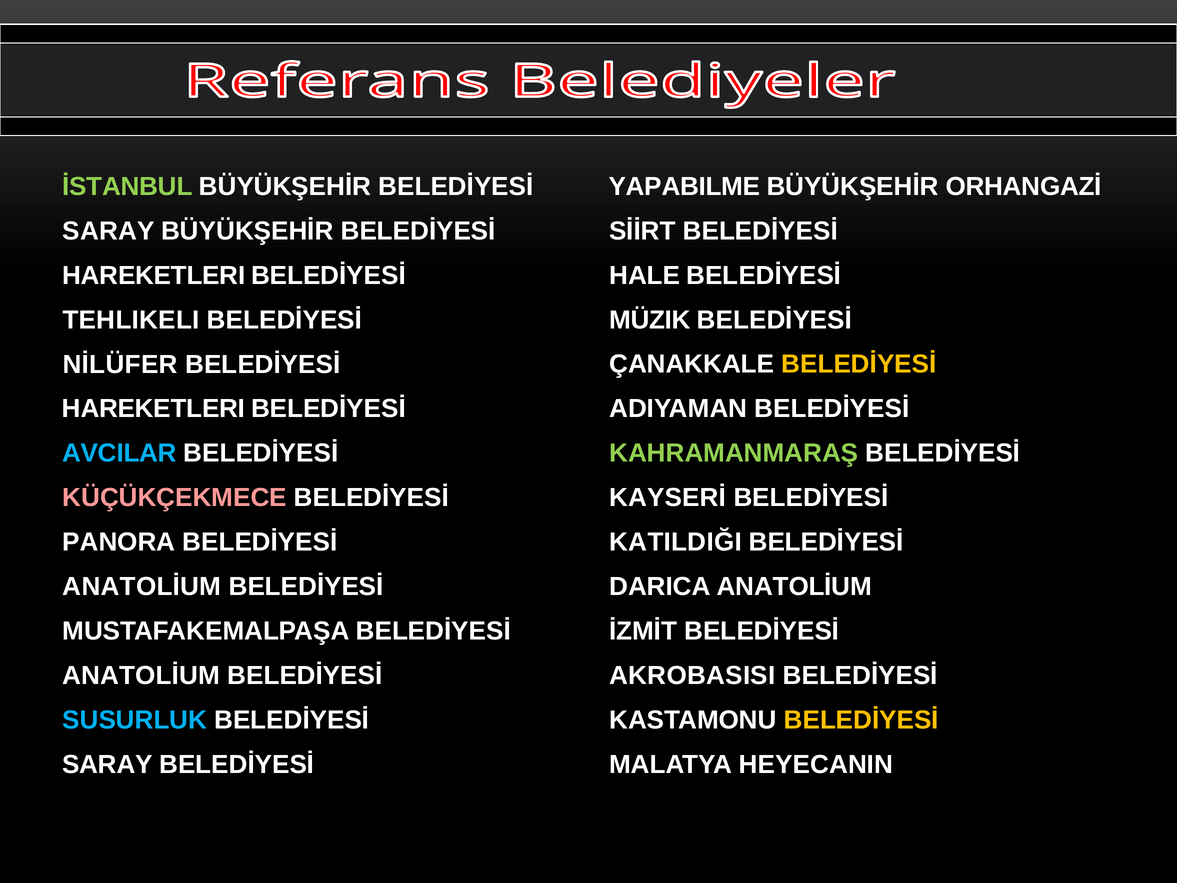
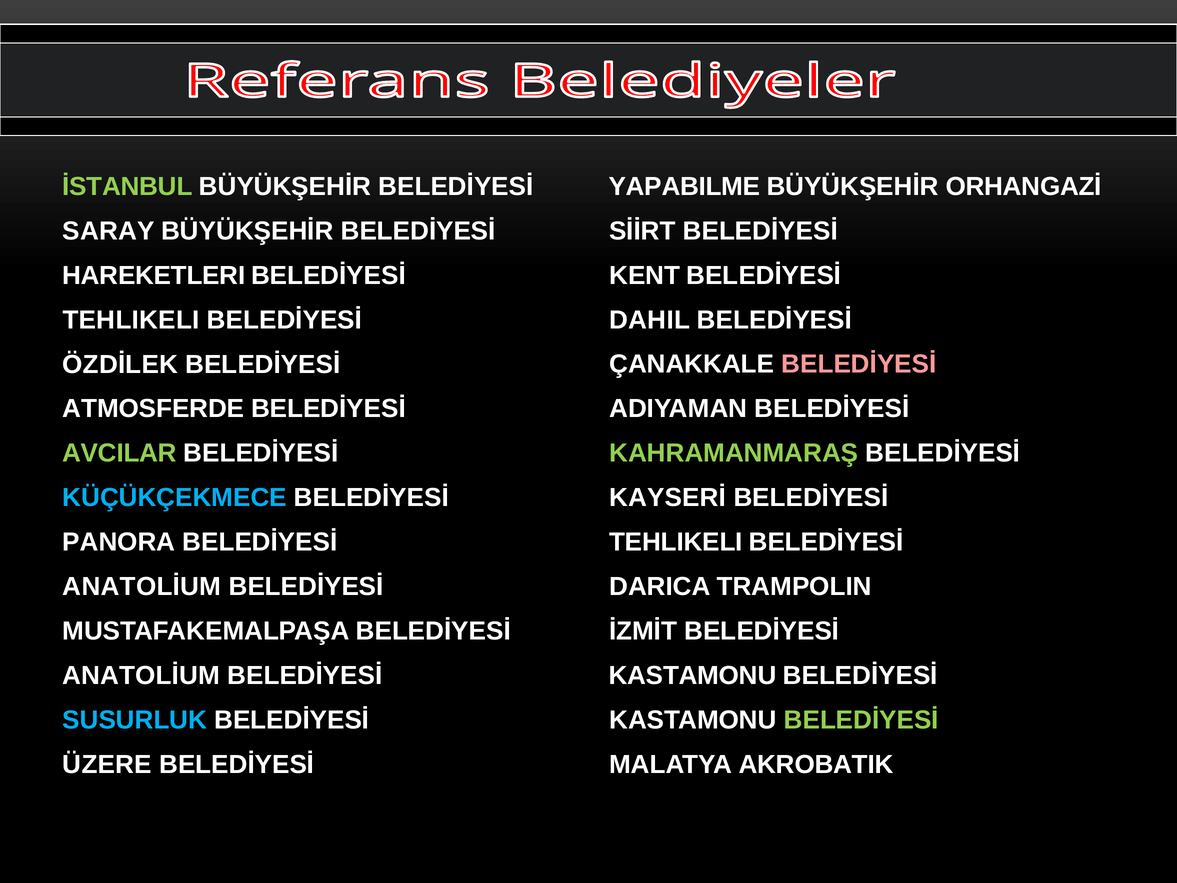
HALE: HALE -> KENT (645, 275)
MÜZIK: MÜZIK -> DAHIL (650, 320)
NİLÜFER: NİLÜFER -> ÖZDİLEK (120, 364)
BELEDİYESİ colour: yellow -> pink (859, 364)
HAREKETLERI: HAREKETLERI -> ATMOSFERDE (153, 409)
AVCILAR colour: light blue -> light green (119, 453)
KÜÇÜKÇEKMECE colour: pink -> light blue (175, 498)
KATILDIĞI: KATILDIĞI -> TEHLIKELI (676, 542)
DARICA ANATOLİUM: ANATOLİUM -> TRAMPOLIN (794, 586)
AKROBASISI: AKROBASISI -> KASTAMONU (693, 675)
BELEDİYESİ colour: yellow -> light green (861, 720)
HEYECANIN: HEYECANIN -> AKROBATIK (816, 764)
SARAY: SARAY -> ÜZERE (107, 764)
